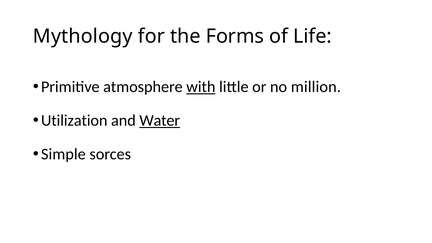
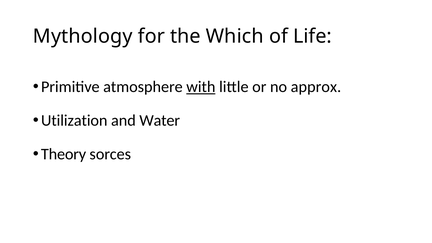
Forms: Forms -> Which (235, 36)
million: million -> approx (316, 87)
Water underline: present -> none (160, 121)
Simple: Simple -> Theory (64, 154)
